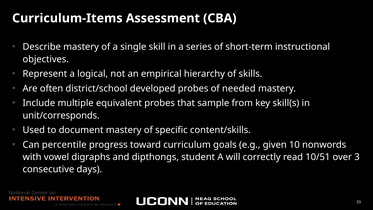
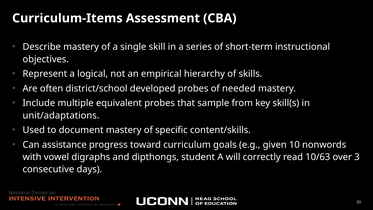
unit/corresponds: unit/corresponds -> unit/adaptations (61, 115)
percentile: percentile -> assistance (64, 145)
10/51: 10/51 -> 10/63 (318, 157)
